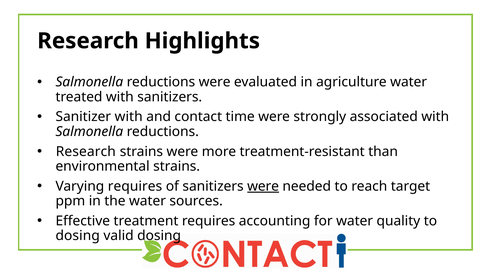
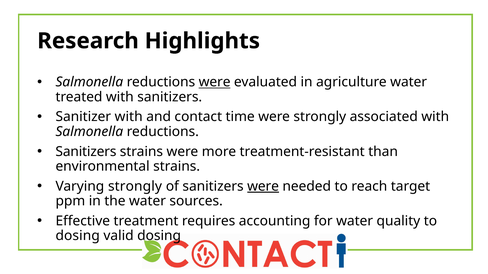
were underline: none -> present (215, 82)
Research: Research -> Sanitizers (86, 152)
Varying requires: requires -> strongly (135, 187)
